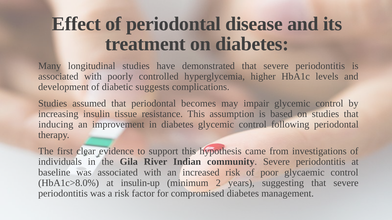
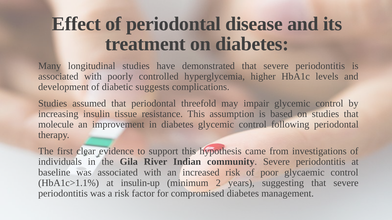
becomes: becomes -> threefold (199, 104)
inducing: inducing -> molecule (56, 125)
HbA1c>8.0%: HbA1c>8.0% -> HbA1c>1.1% (69, 183)
